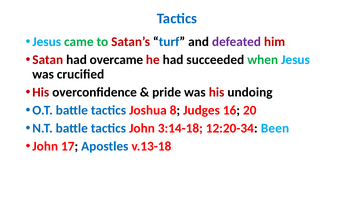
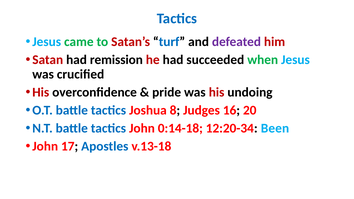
overcame: overcame -> remission (116, 60)
3:14-18: 3:14-18 -> 0:14-18 (180, 128)
